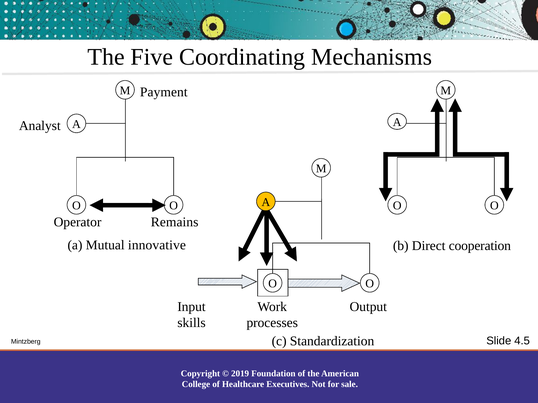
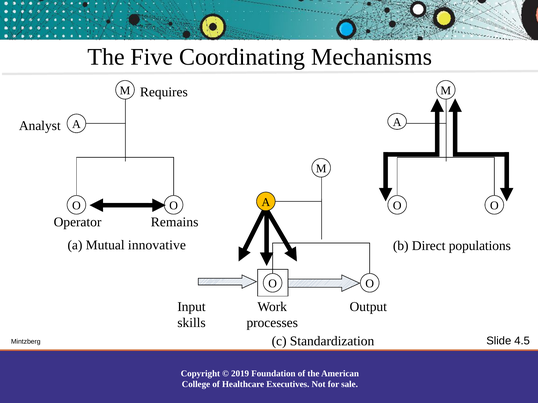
Payment: Payment -> Requires (164, 92)
cooperation: cooperation -> populations (480, 246)
